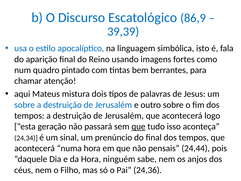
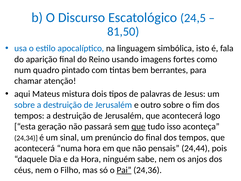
86,9: 86,9 -> 24,5 (193, 18)
39,39: 39,39 -> 81,50 (123, 32)
Pai underline: none -> present (124, 170)
